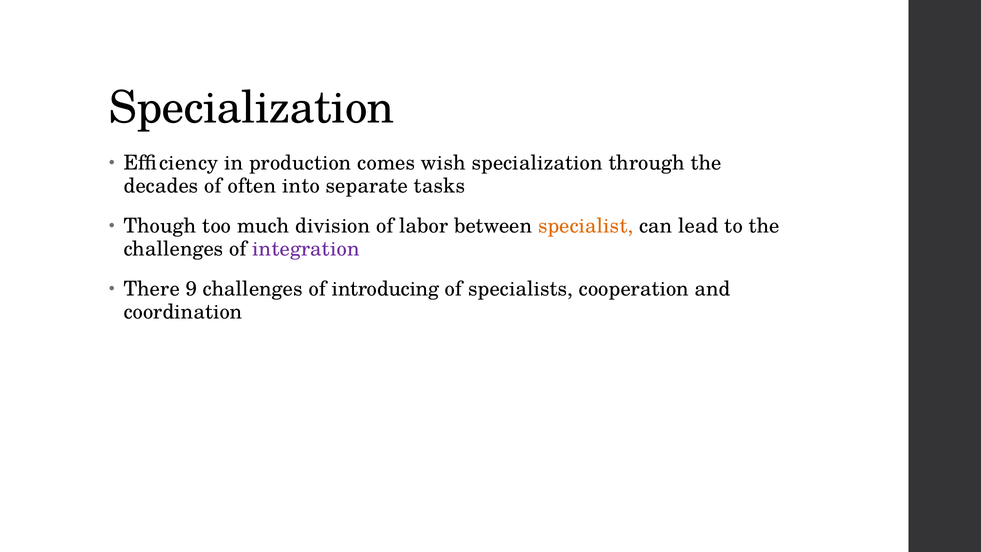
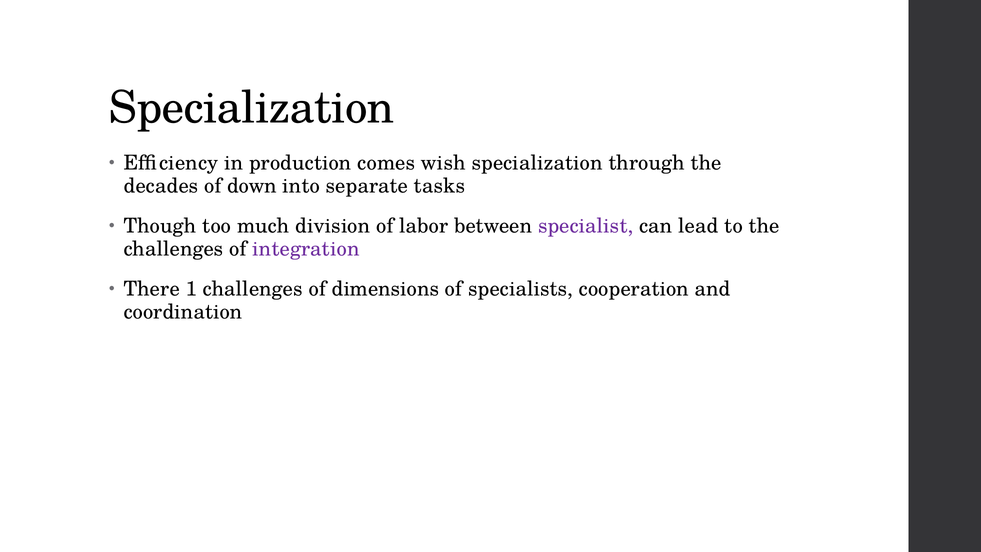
often: often -> down (252, 186)
specialist colour: orange -> purple (586, 226)
9: 9 -> 1 (191, 289)
introducing: introducing -> dimensions (385, 289)
